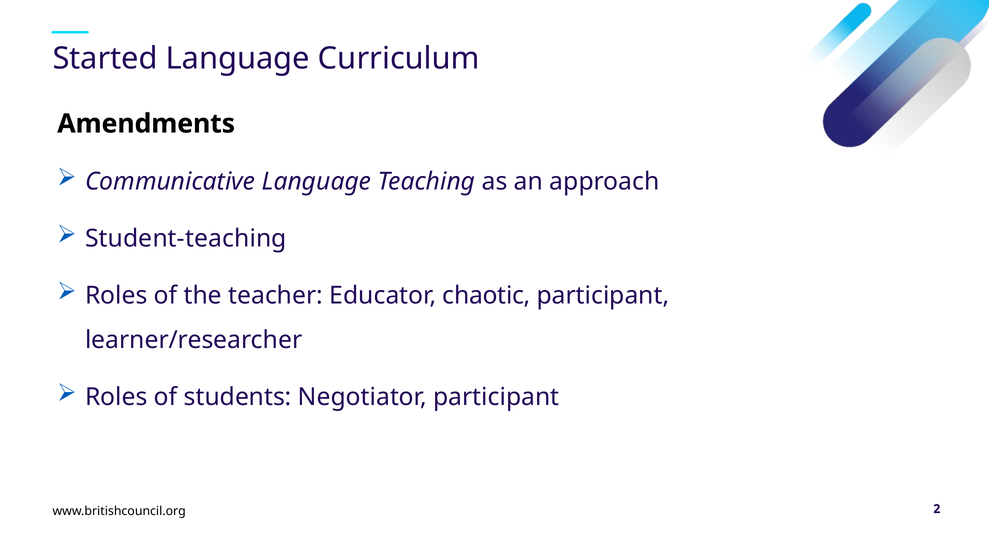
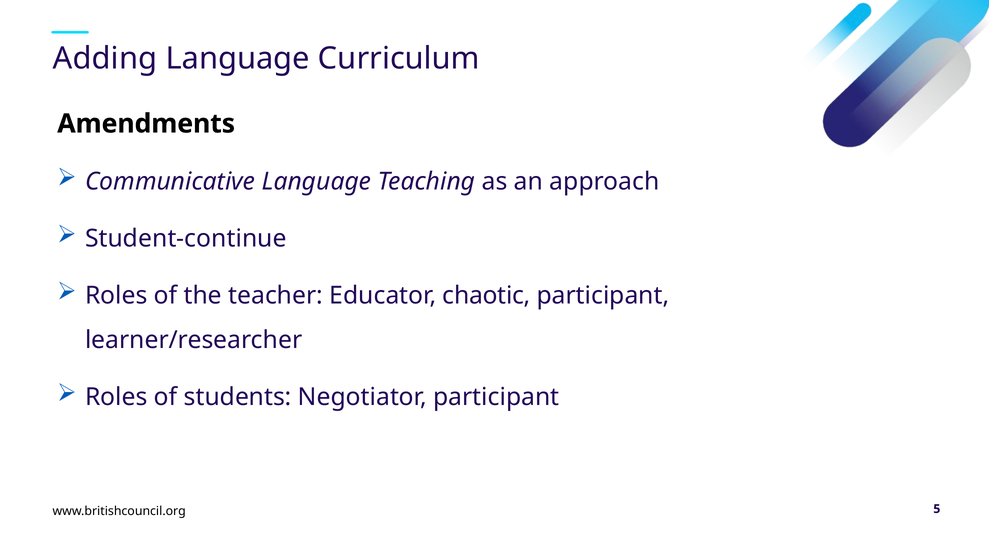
Started: Started -> Adding (105, 58)
Student-teaching: Student-teaching -> Student-continue (186, 238)
2: 2 -> 5 (937, 508)
